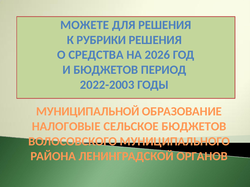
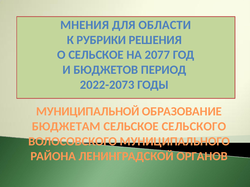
МОЖЕТЕ: МОЖЕТЕ -> МНЕНИЯ (85, 25)
ДЛЯ РЕШЕНИЯ: РЕШЕНИЯ -> ОБЛАСТИ (165, 25)
О СРЕДСТВА: СРЕДСТВА -> СЕЛЬСКОЕ (96, 55)
2026: 2026 -> 2077 (157, 55)
2022-2003: 2022-2003 -> 2022-2073 (107, 85)
НАЛОГОВЫЕ: НАЛОГОВЫЕ -> БЮДЖЕТАМ (66, 127)
СЕЛЬСКОЕ БЮДЖЕТОВ: БЮДЖЕТОВ -> СЕЛЬСКОГО (194, 127)
